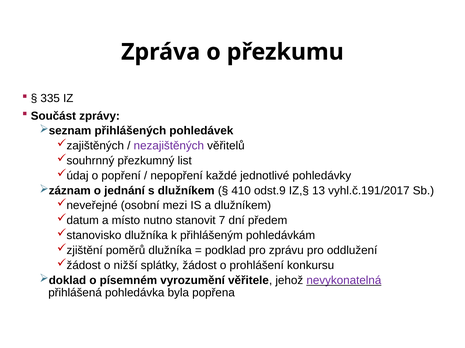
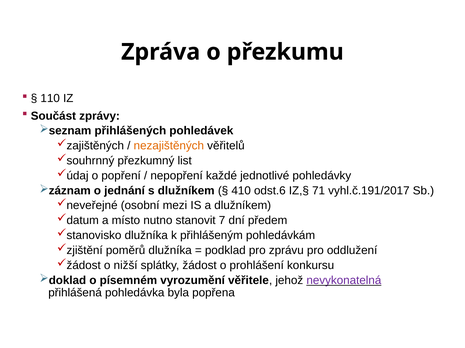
335: 335 -> 110 (50, 99)
nezajištěných colour: purple -> orange (169, 146)
odst.9: odst.9 -> odst.6 (270, 191)
13: 13 -> 71 (319, 191)
